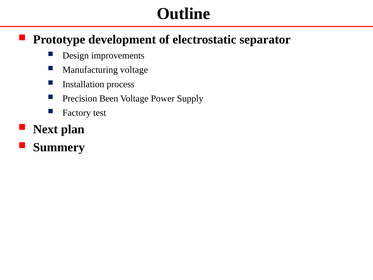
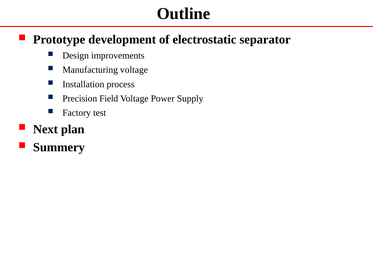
Been: Been -> Field (109, 98)
